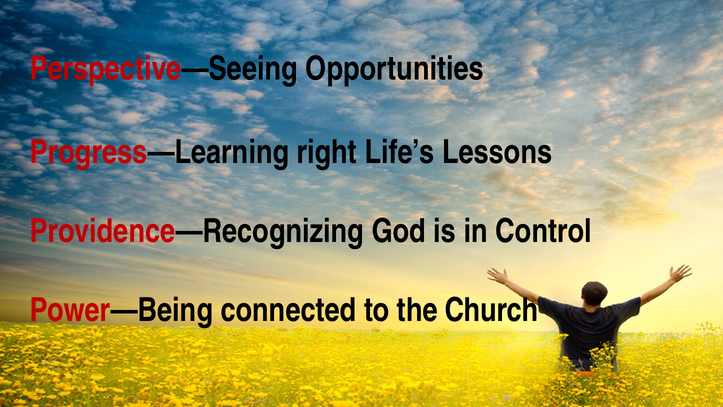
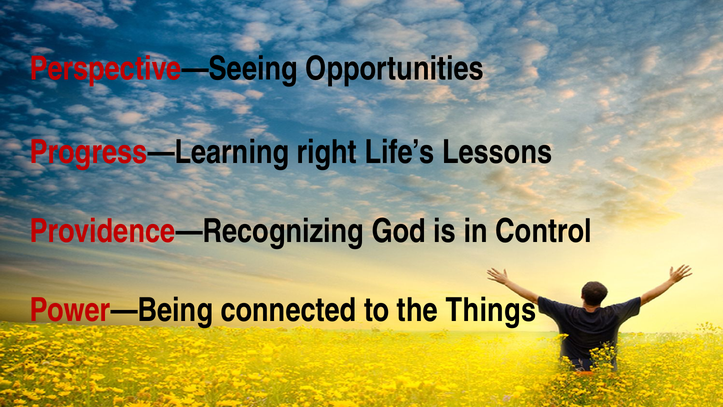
Church: Church -> Things (491, 310)
